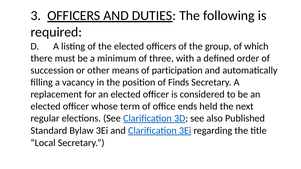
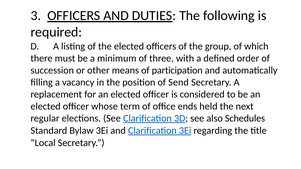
Finds: Finds -> Send (179, 82)
Published: Published -> Schedules (245, 119)
